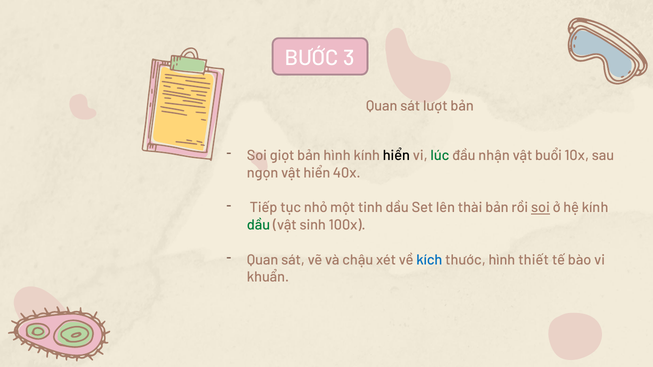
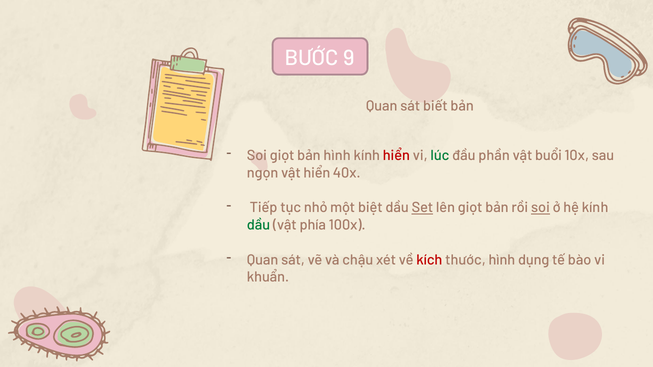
3: 3 -> 9 (349, 58)
lượt: lượt -> biết (435, 106)
hiển colour: black -> red (396, 156)
nhận: nhận -> phần (494, 156)
tinh: tinh -> biệt (370, 208)
Set underline: none -> present (422, 208)
lên thài: thài -> giọt (470, 208)
sinh: sinh -> phía (313, 225)
kích colour: blue -> red (429, 260)
thiết: thiết -> dụng (534, 260)
